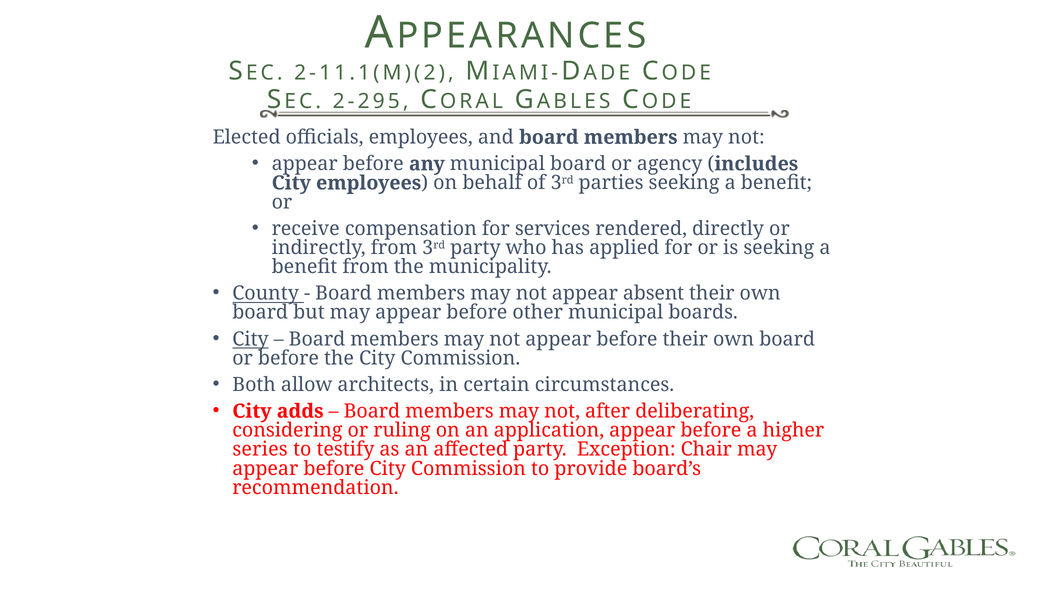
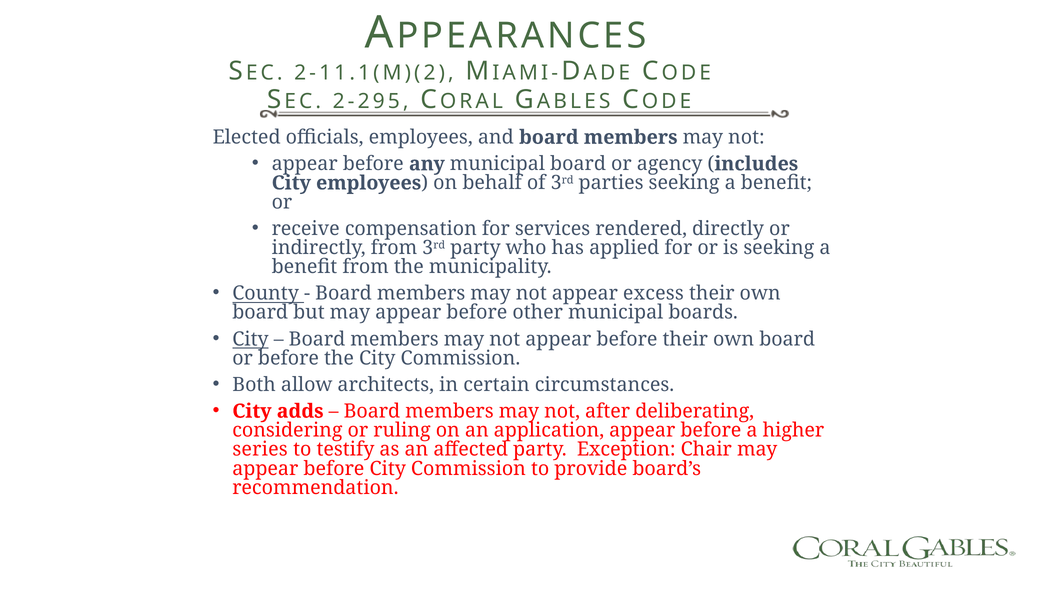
absent: absent -> excess (653, 293)
